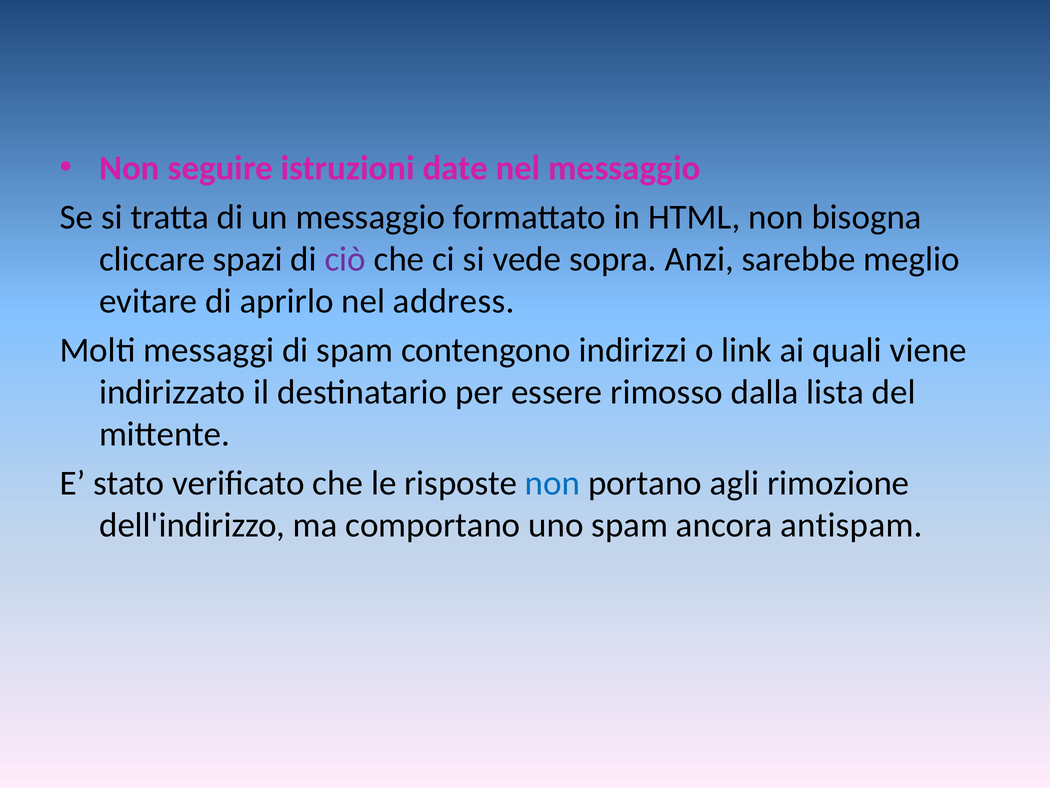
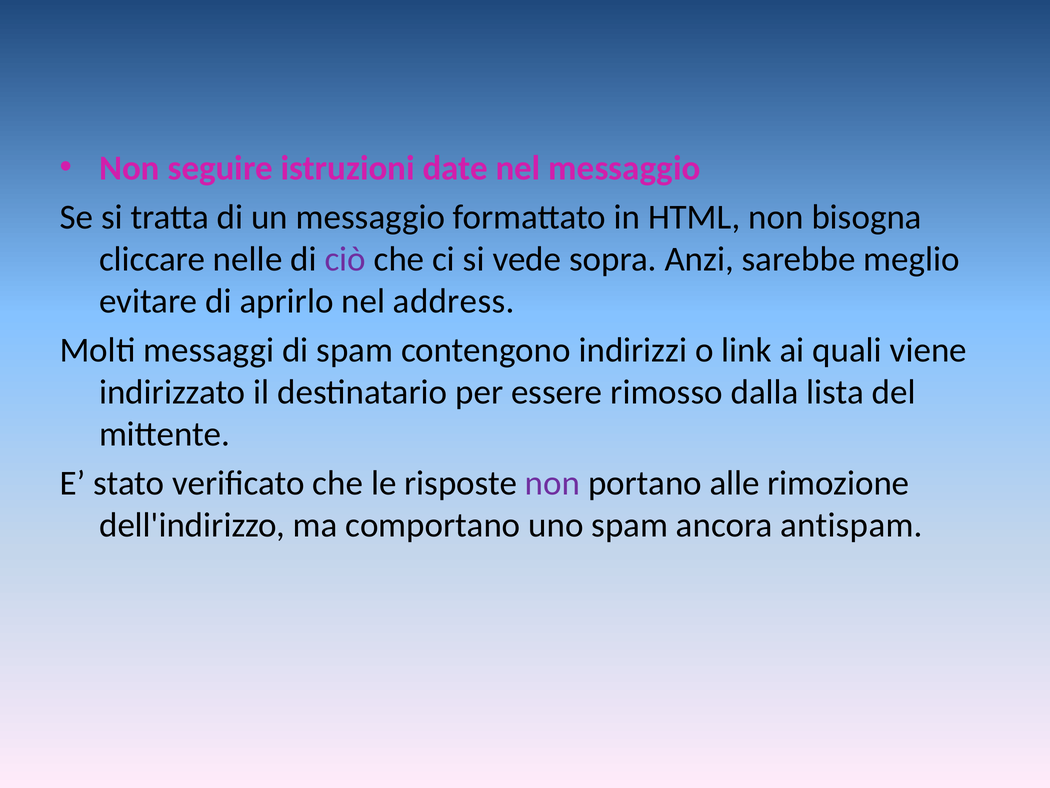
spazi: spazi -> nelle (248, 259)
non colour: blue -> purple (552, 483)
agli: agli -> alle (735, 483)
